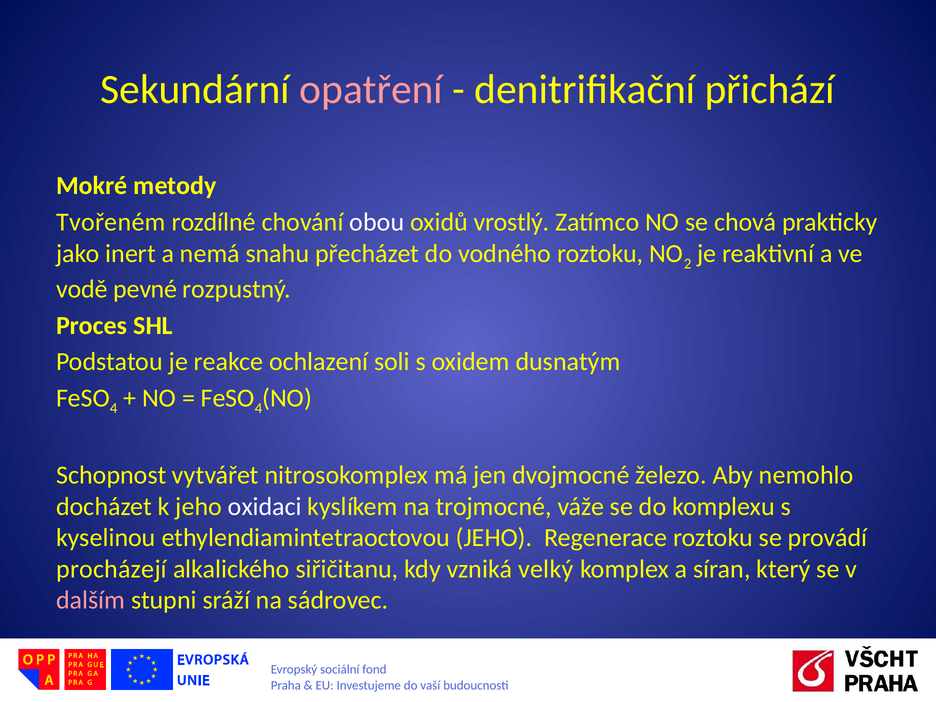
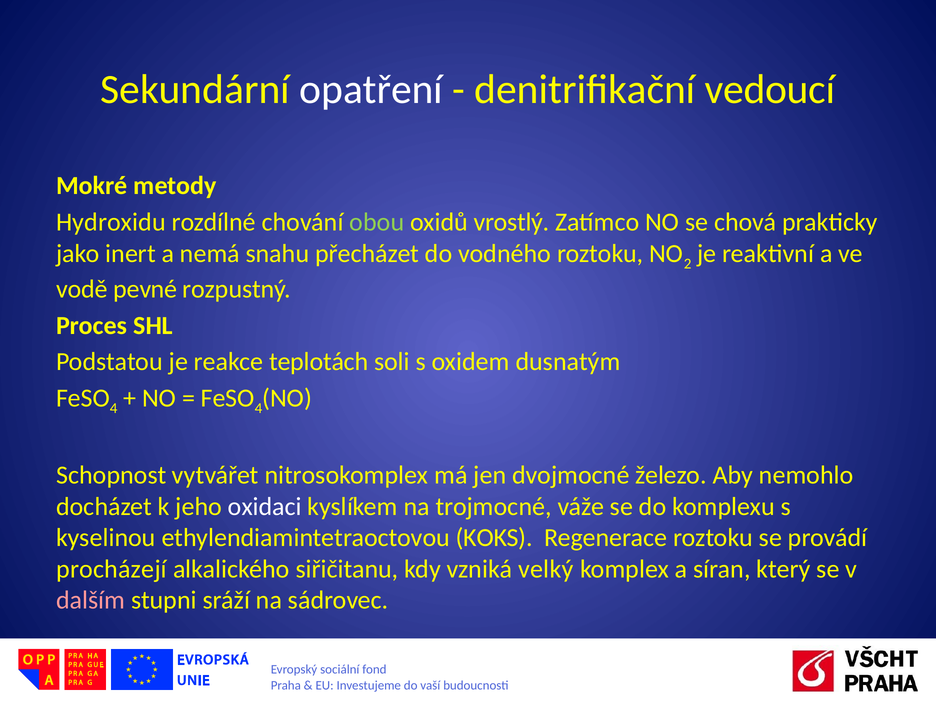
opatření colour: pink -> white (371, 89)
přichází: přichází -> vedoucí (770, 89)
Tvořeném: Tvořeném -> Hydroxidu (111, 222)
obou colour: white -> light green (377, 222)
ochlazení: ochlazení -> teplotách (319, 362)
ethylendiamintetraoctovou JEHO: JEHO -> KOKS (494, 538)
